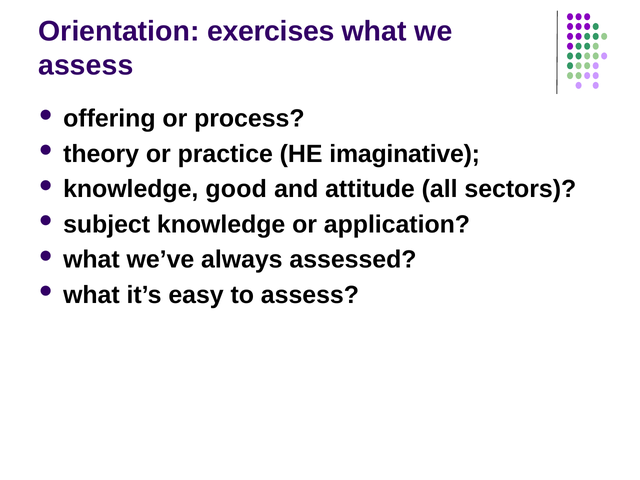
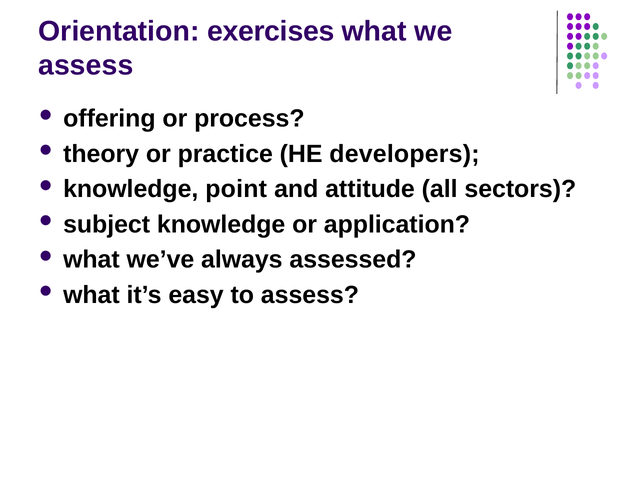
imaginative: imaginative -> developers (404, 154)
good: good -> point (236, 189)
